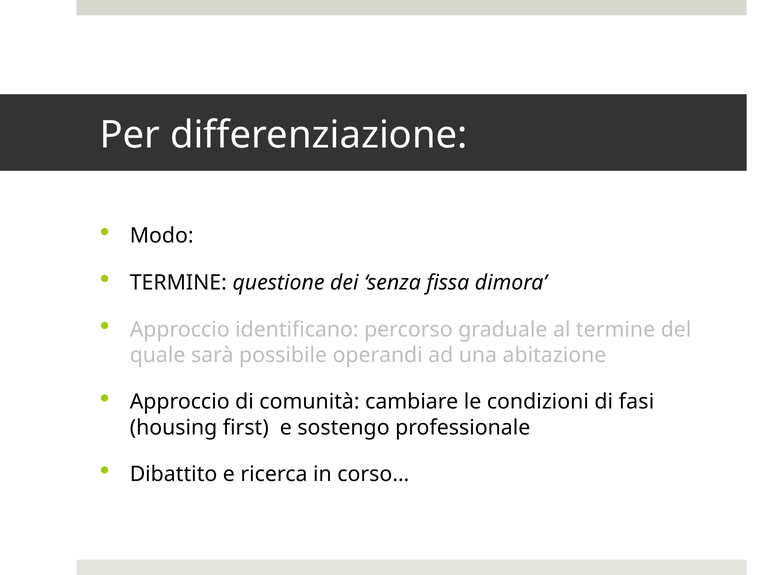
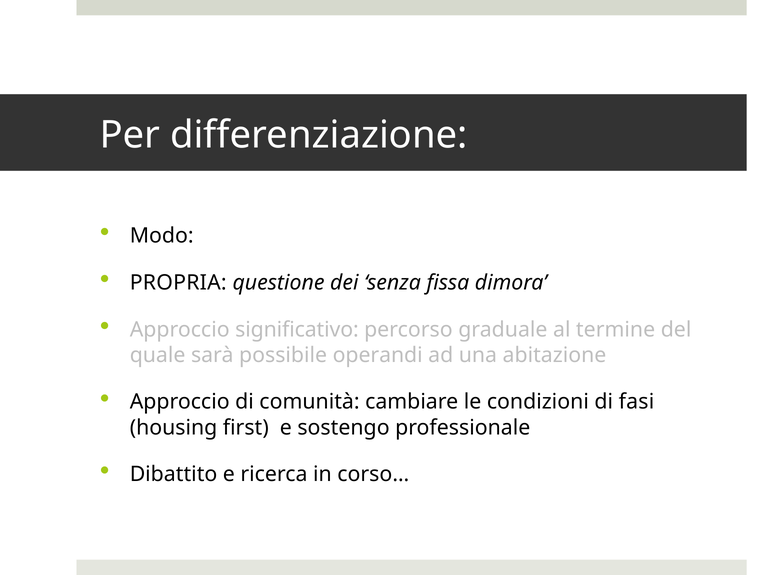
TERMINE: TERMINE -> PROPRIA (178, 282)
identificano: identificano -> significativo (297, 329)
